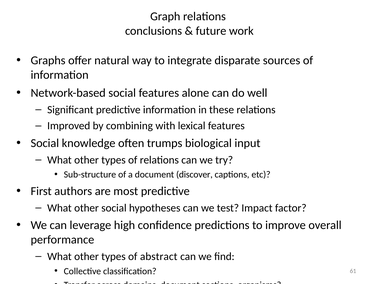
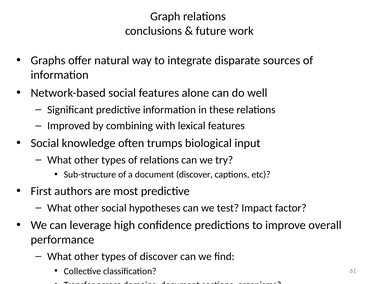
of abstract: abstract -> discover (159, 257)
